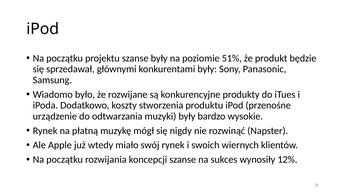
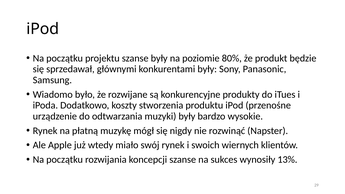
51%: 51% -> 80% (232, 58)
12%: 12% -> 13% (287, 160)
